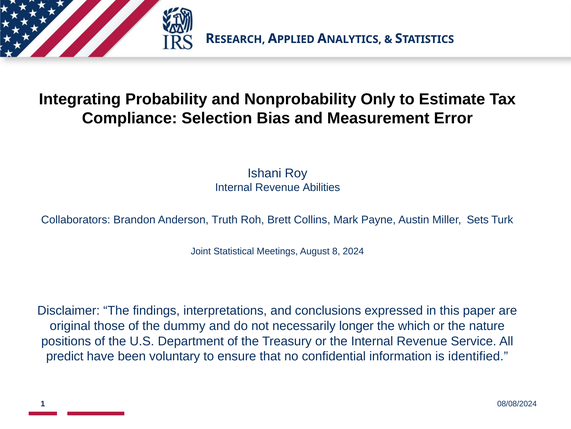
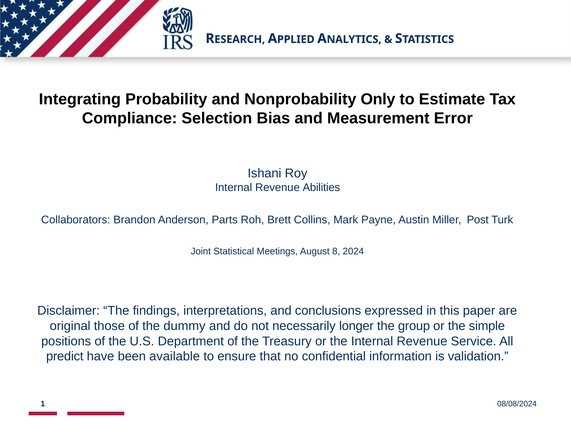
Truth: Truth -> Parts (225, 220)
Sets: Sets -> Post (478, 220)
which: which -> group (414, 325)
nature: nature -> simple (487, 325)
voluntary: voluntary -> available (175, 356)
identified: identified -> validation (478, 356)
